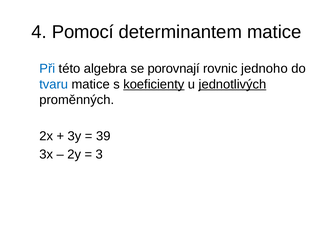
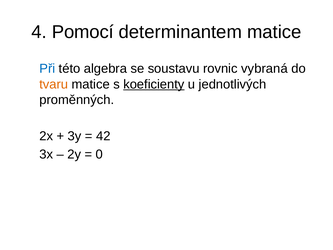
porovnají: porovnají -> soustavu (174, 69)
jednoho: jednoho -> vybraná (264, 69)
tvaru colour: blue -> orange (54, 84)
jednotlivých underline: present -> none (232, 84)
39: 39 -> 42 (103, 136)
3: 3 -> 0 (99, 154)
